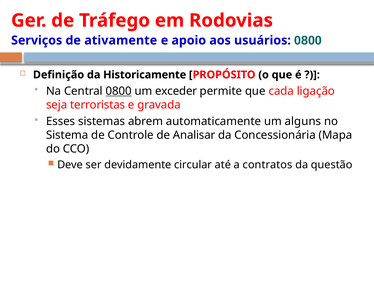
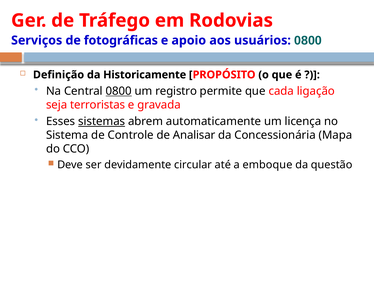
ativamente: ativamente -> fotográficas (121, 40)
exceder: exceder -> registro (176, 91)
sistemas underline: none -> present (102, 121)
alguns: alguns -> licença (303, 121)
contratos: contratos -> emboque (268, 165)
